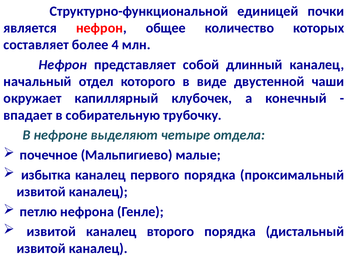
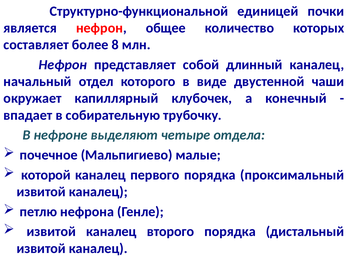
4: 4 -> 8 (115, 45)
избытка: избытка -> которой (46, 175)
